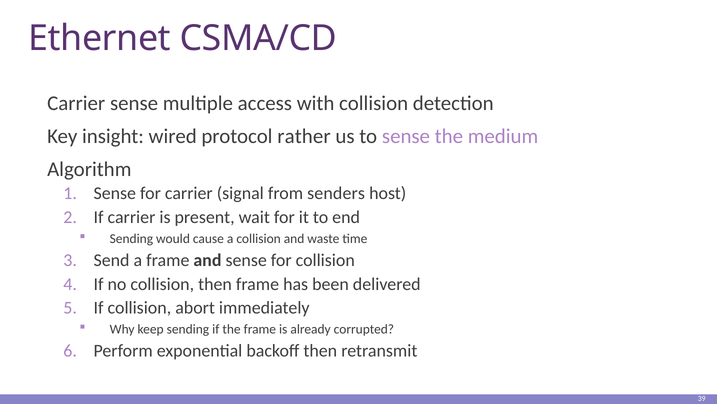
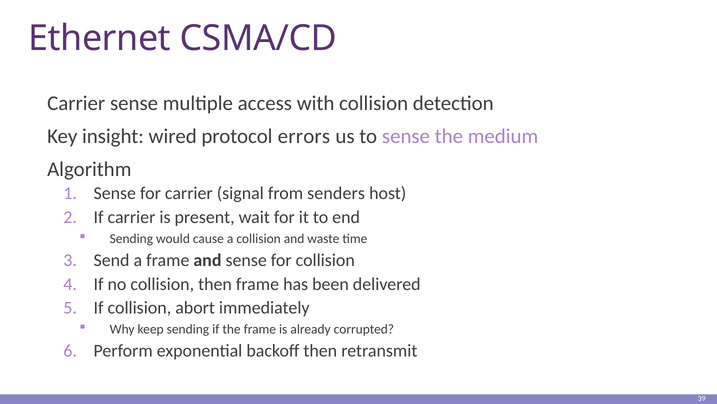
rather: rather -> errors (304, 136)
